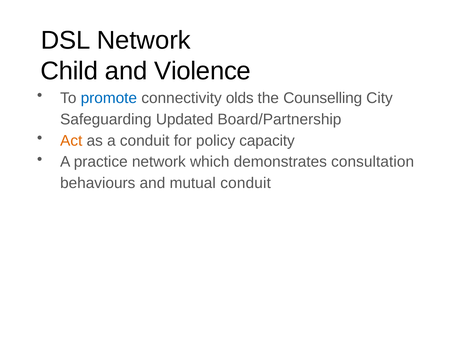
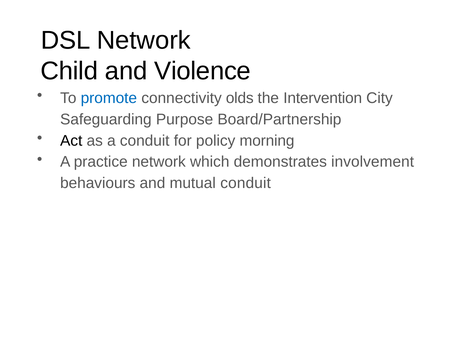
Counselling: Counselling -> Intervention (323, 98)
Updated: Updated -> Purpose (185, 119)
Act colour: orange -> black (71, 140)
capacity: capacity -> morning (267, 140)
consultation: consultation -> involvement (373, 162)
